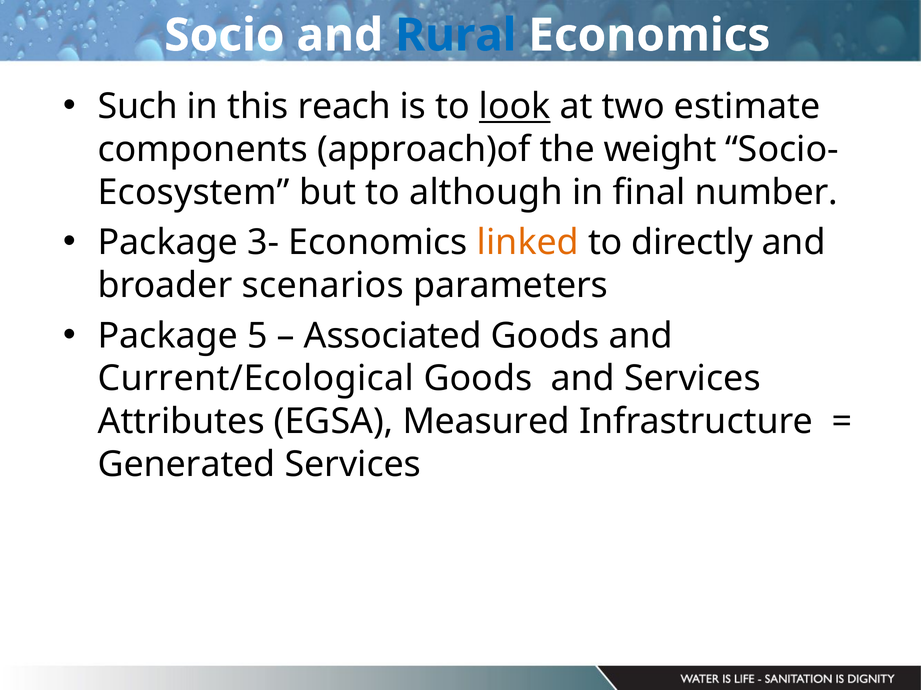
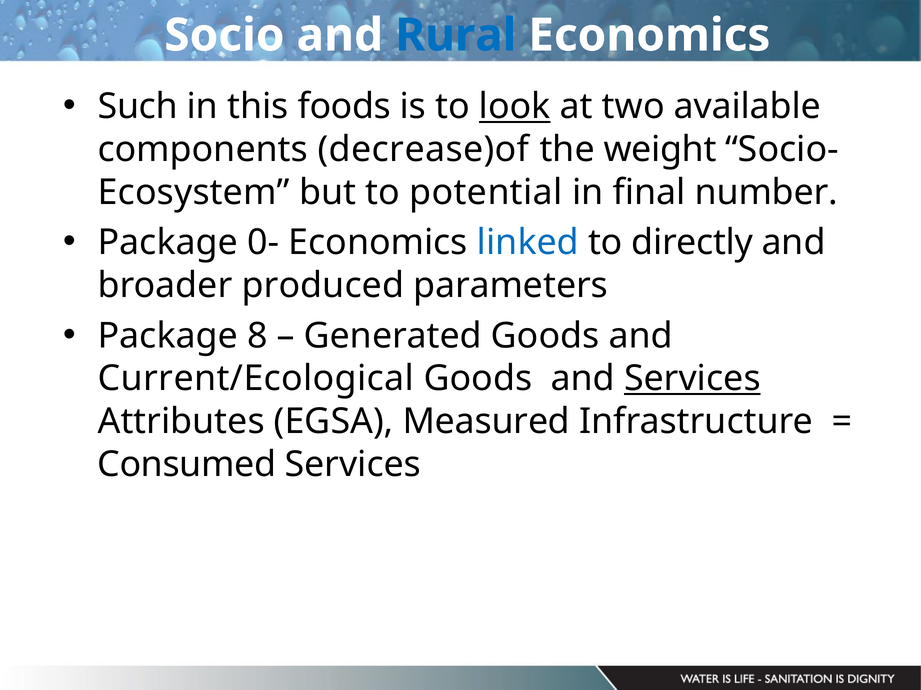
reach: reach -> foods (344, 107)
estimate: estimate -> available (747, 107)
approach)of: approach)of -> decrease)of (424, 150)
although: although -> potential (486, 193)
3-: 3- -> 0- (263, 243)
linked colour: orange -> blue (528, 243)
scenarios: scenarios -> produced (323, 286)
5: 5 -> 8 (257, 336)
Associated: Associated -> Generated (393, 336)
Services underline: none -> present (692, 379)
Generated: Generated -> Consumed (187, 465)
